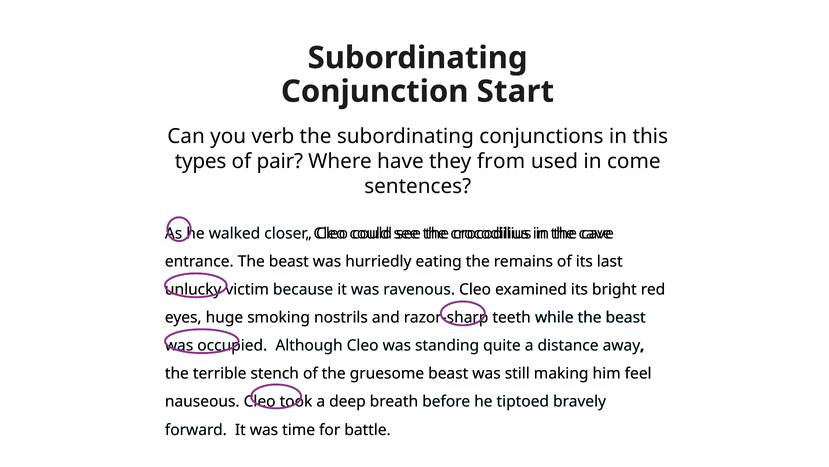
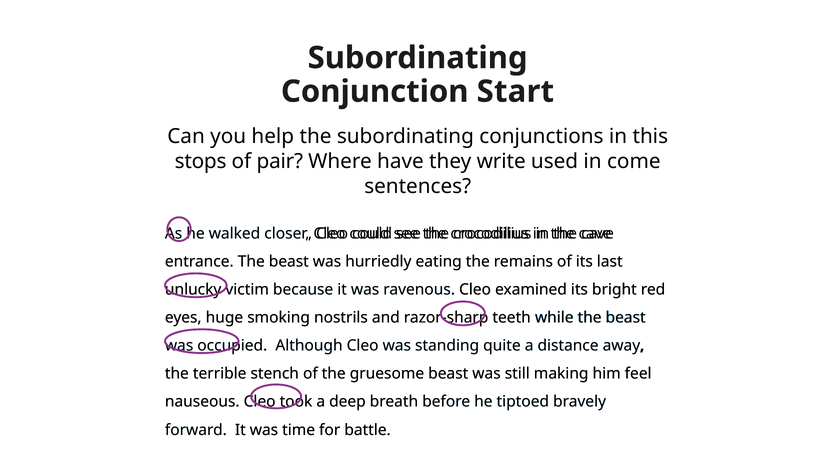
verb: verb -> help (273, 136)
types: types -> stops (201, 161)
from: from -> write (501, 161)
